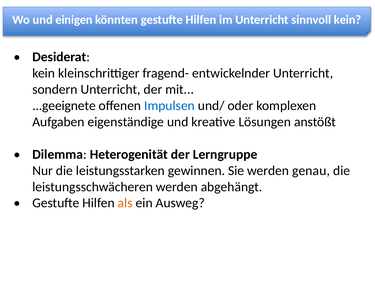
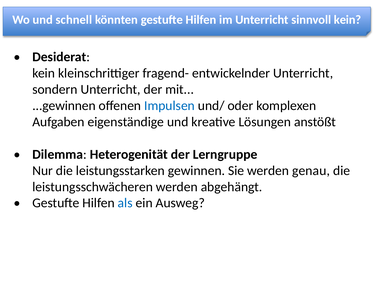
einigen: einigen -> schnell (74, 20)
...geeignete: ...geeignete -> ...gewinnen (64, 106)
als colour: orange -> blue (125, 203)
